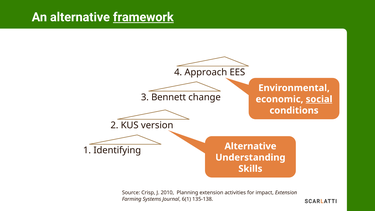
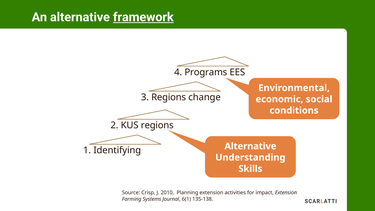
Approach: Approach -> Programs (206, 72)
3 Bennett: Bennett -> Regions (169, 97)
social underline: present -> none (319, 99)
KUS version: version -> regions (157, 125)
